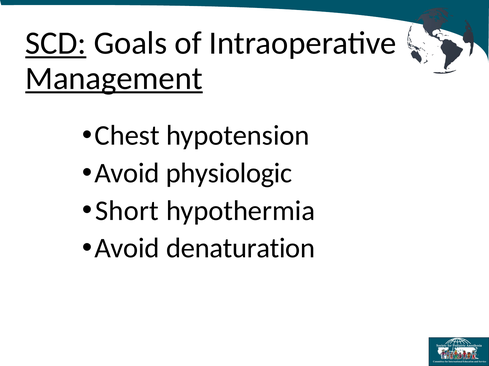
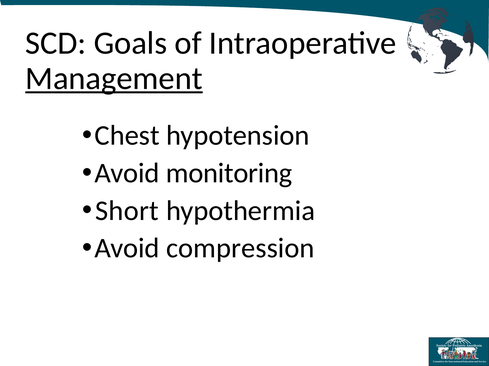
SCD underline: present -> none (56, 43)
physiologic: physiologic -> monitoring (229, 173)
denaturation: denaturation -> compression (240, 249)
